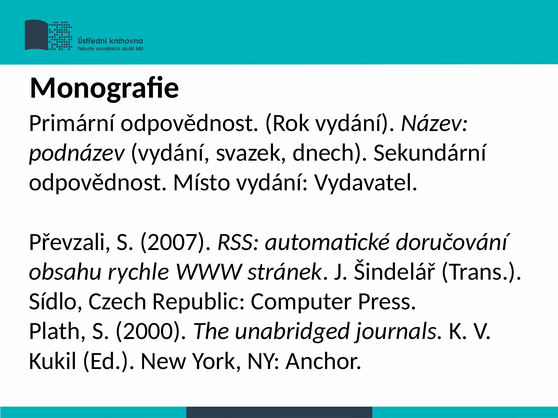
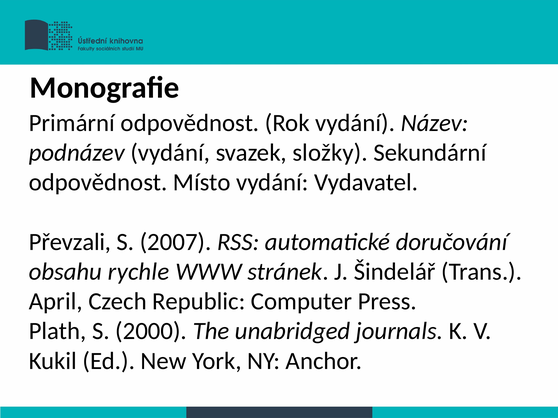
dnech: dnech -> složky (330, 153)
Sídlo: Sídlo -> April (56, 302)
